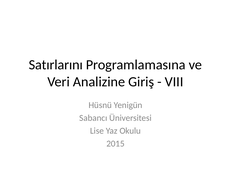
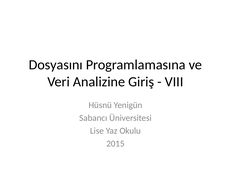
Satırlarını: Satırlarını -> Dosyasını (56, 65)
